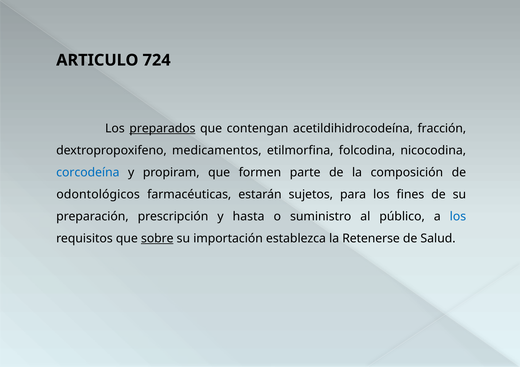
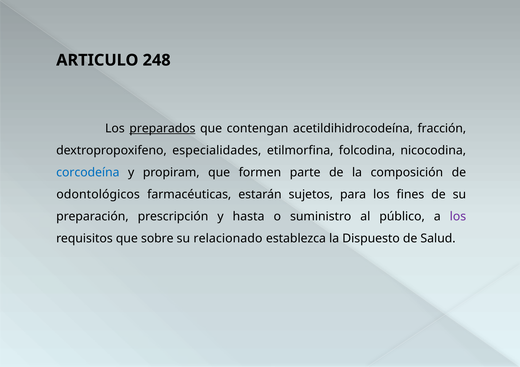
724: 724 -> 248 (157, 60)
medicamentos: medicamentos -> especialidades (217, 150)
los colour: blue -> purple (458, 216)
sobre underline: present -> none (157, 238)
importación: importación -> relacionado (228, 238)
Retenerse: Retenerse -> Dispuesto (371, 238)
